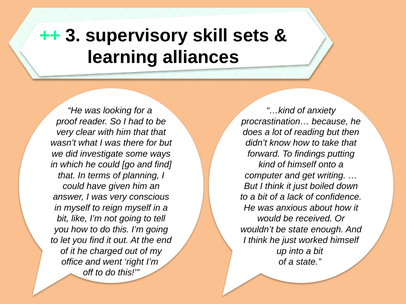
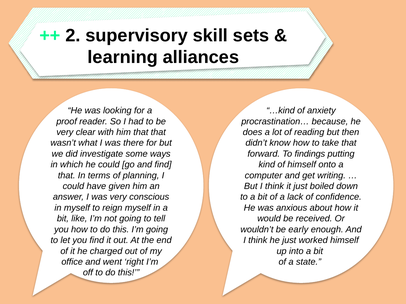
3: 3 -> 2 (73, 36)
be state: state -> early (298, 230)
